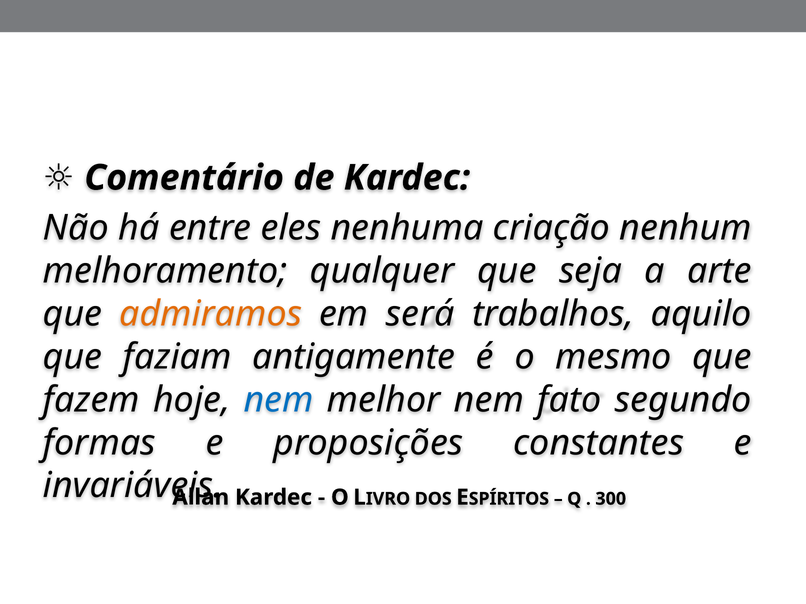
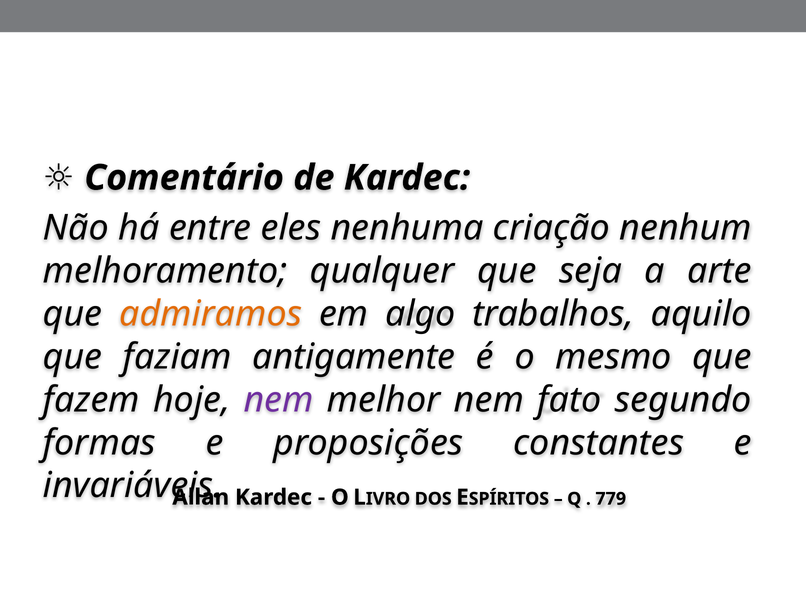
será: será -> algo (420, 314)
nem colour: blue -> purple (279, 400)
300: 300 -> 779 (611, 499)
